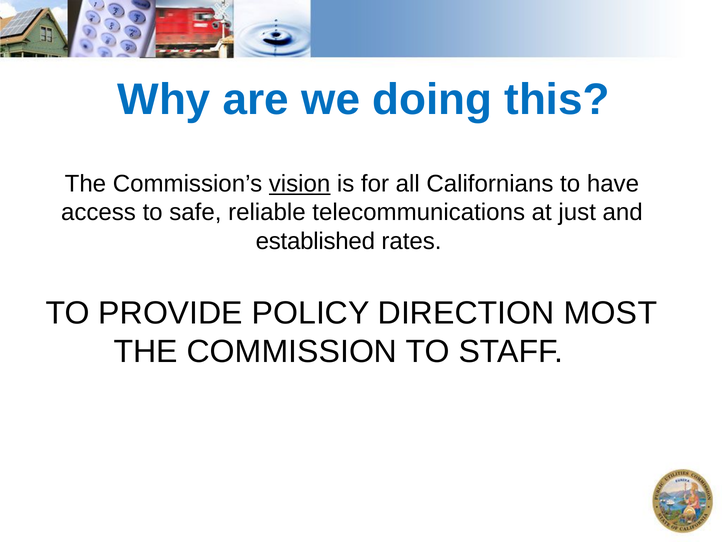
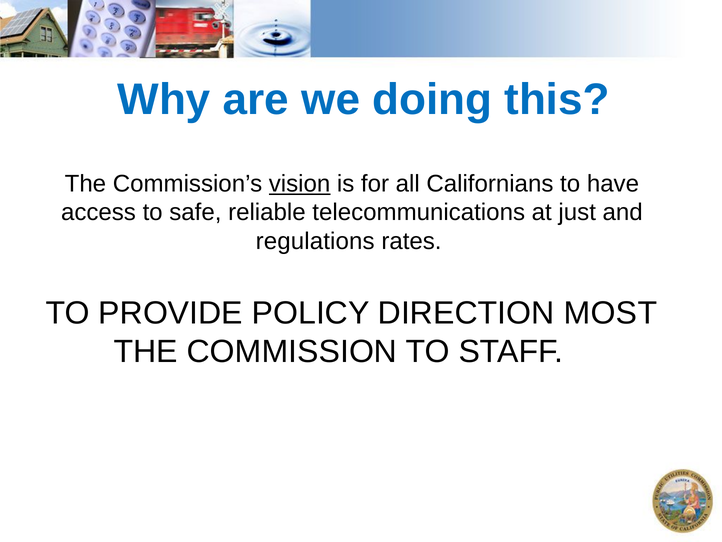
established: established -> regulations (315, 241)
